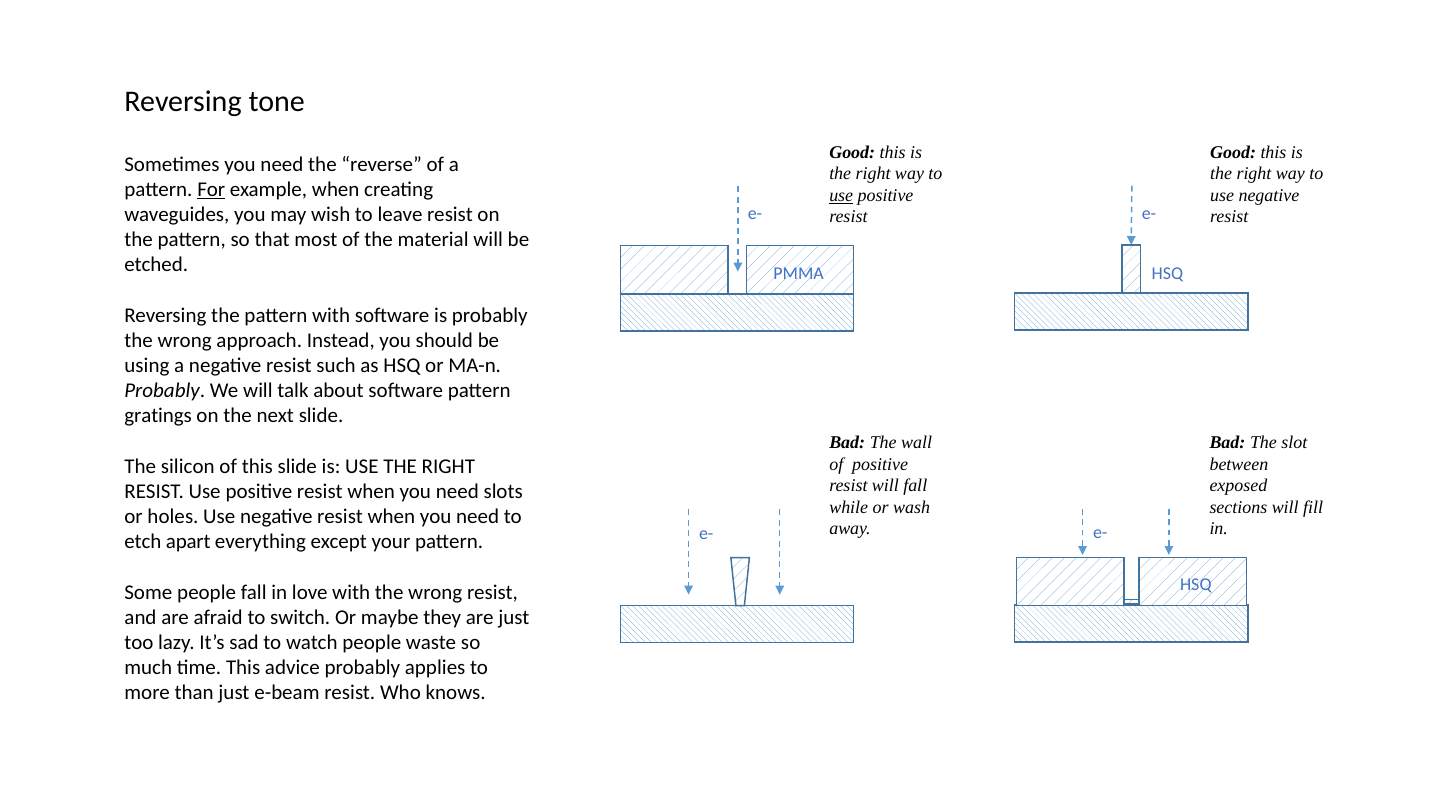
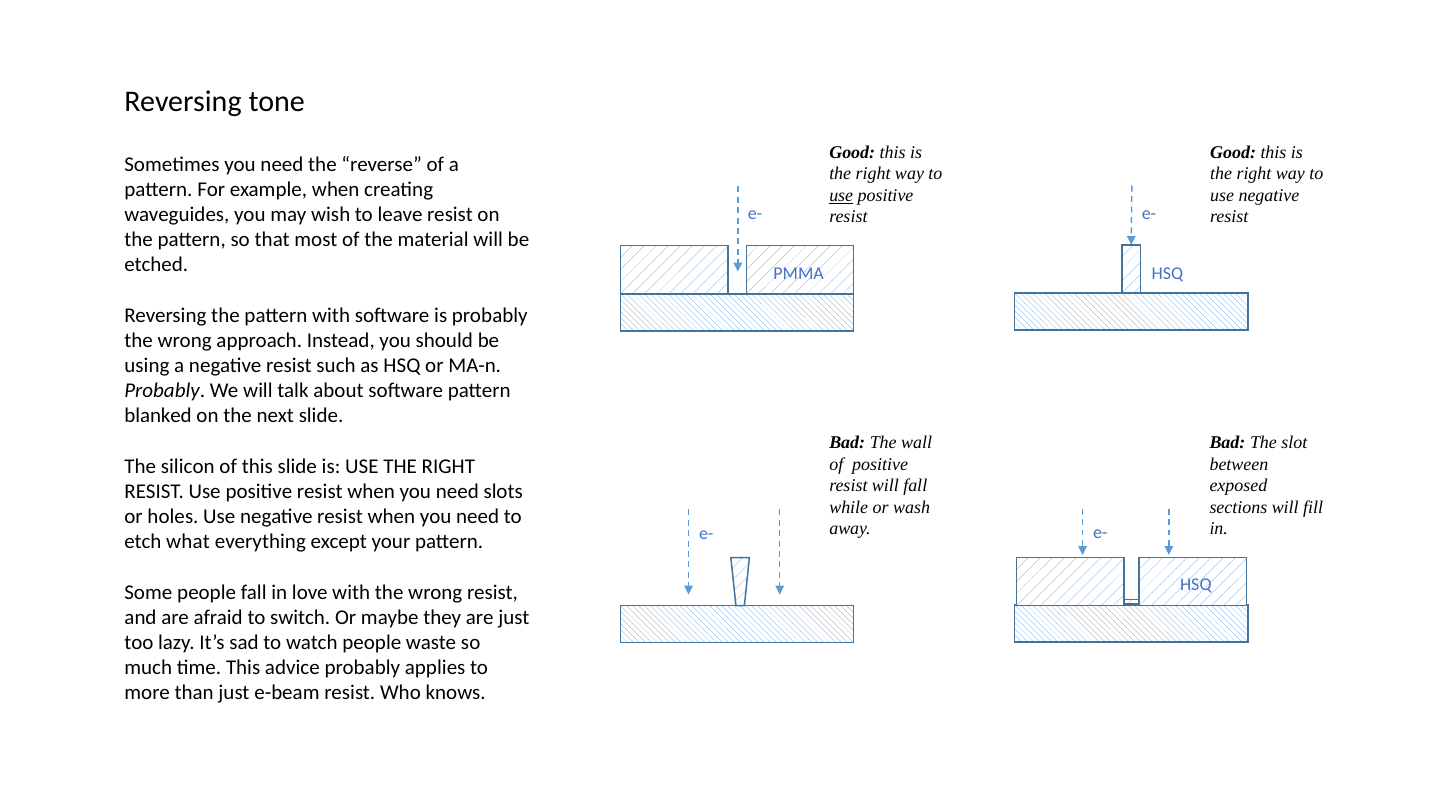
For underline: present -> none (211, 189)
gratings: gratings -> blanked (158, 416)
apart: apart -> what (188, 542)
